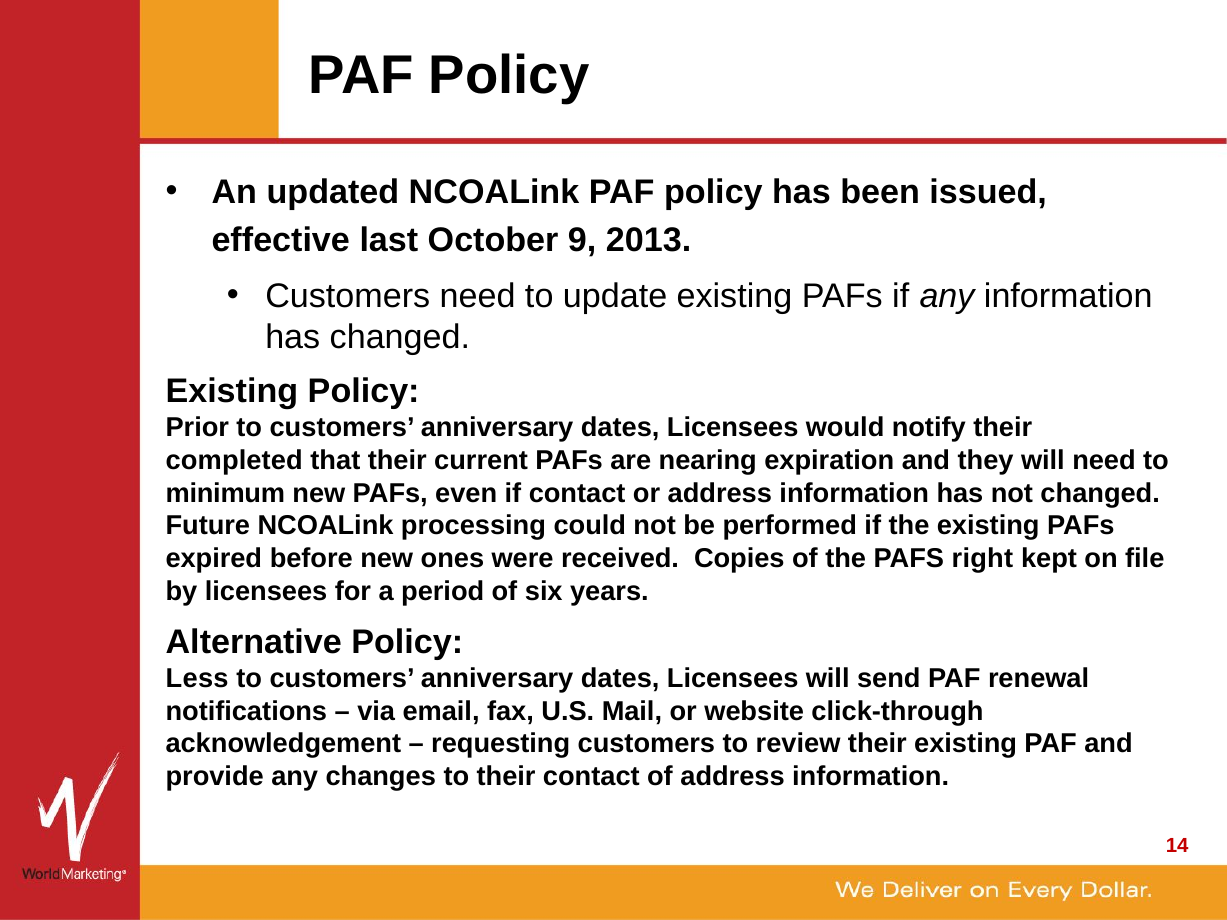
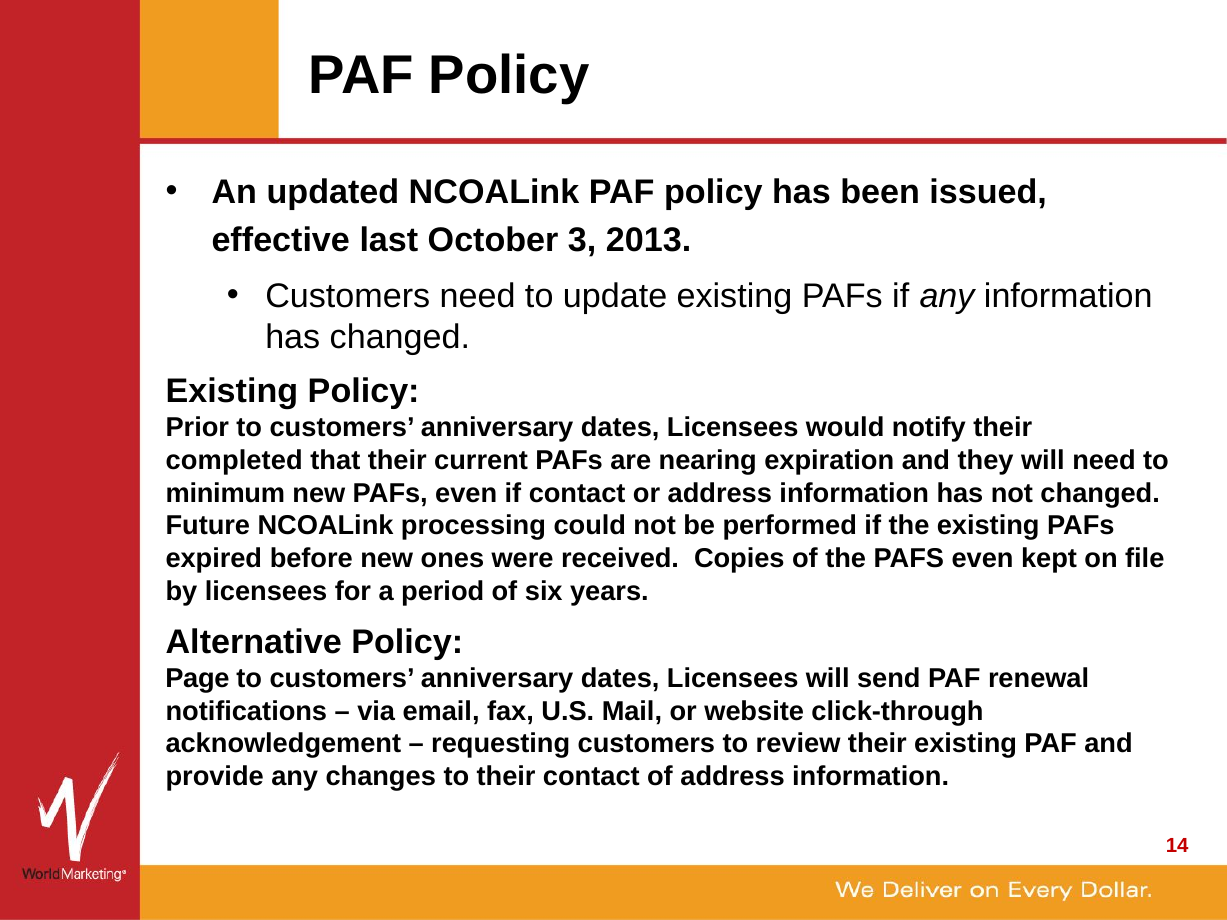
9: 9 -> 3 (582, 240)
the PAFS right: right -> even (983, 559)
Less: Less -> Page (197, 679)
